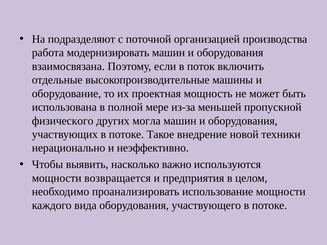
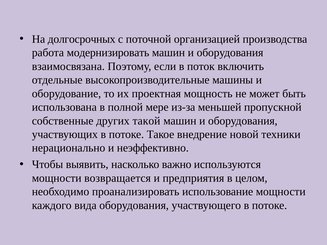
подразделяют: подразделяют -> долгосрочных (82, 39)
физического: физического -> собственные (63, 121)
могла: могла -> такой (146, 121)
